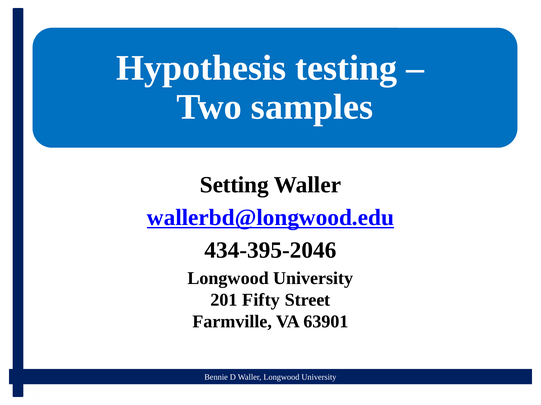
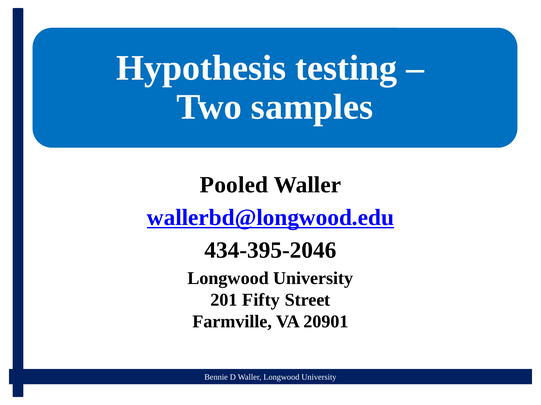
Setting: Setting -> Pooled (234, 185)
63901: 63901 -> 20901 (326, 322)
